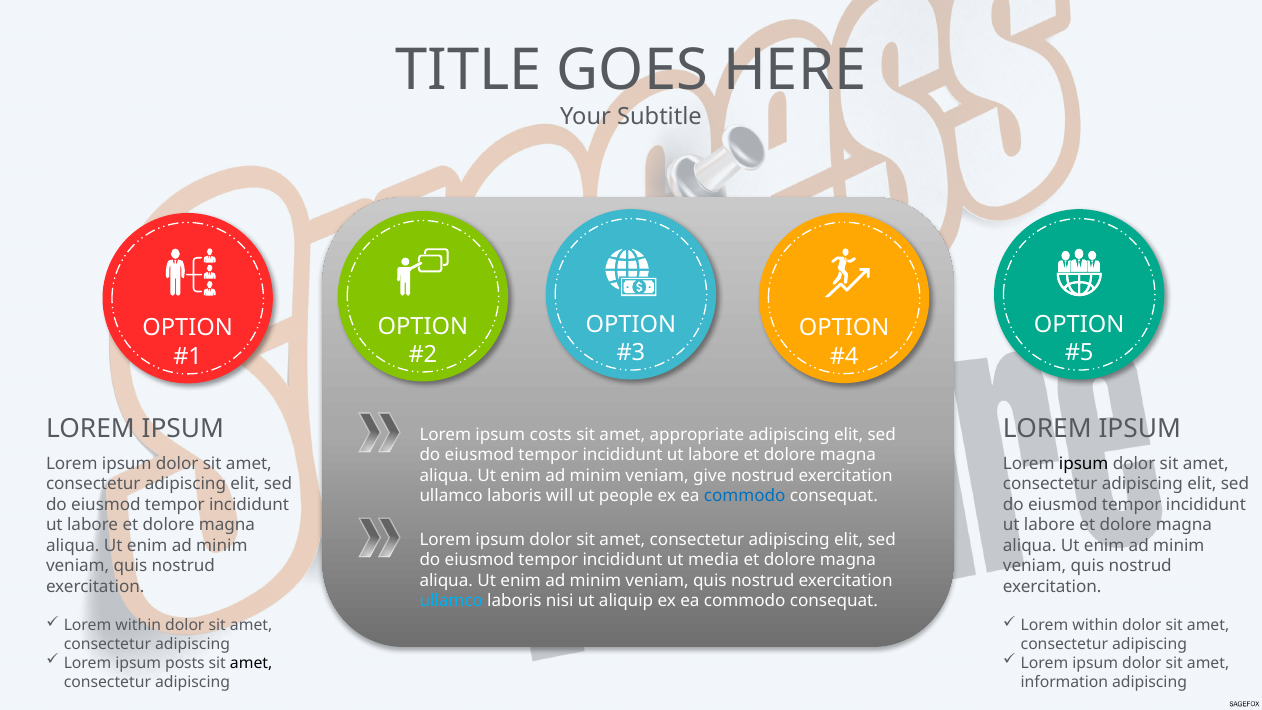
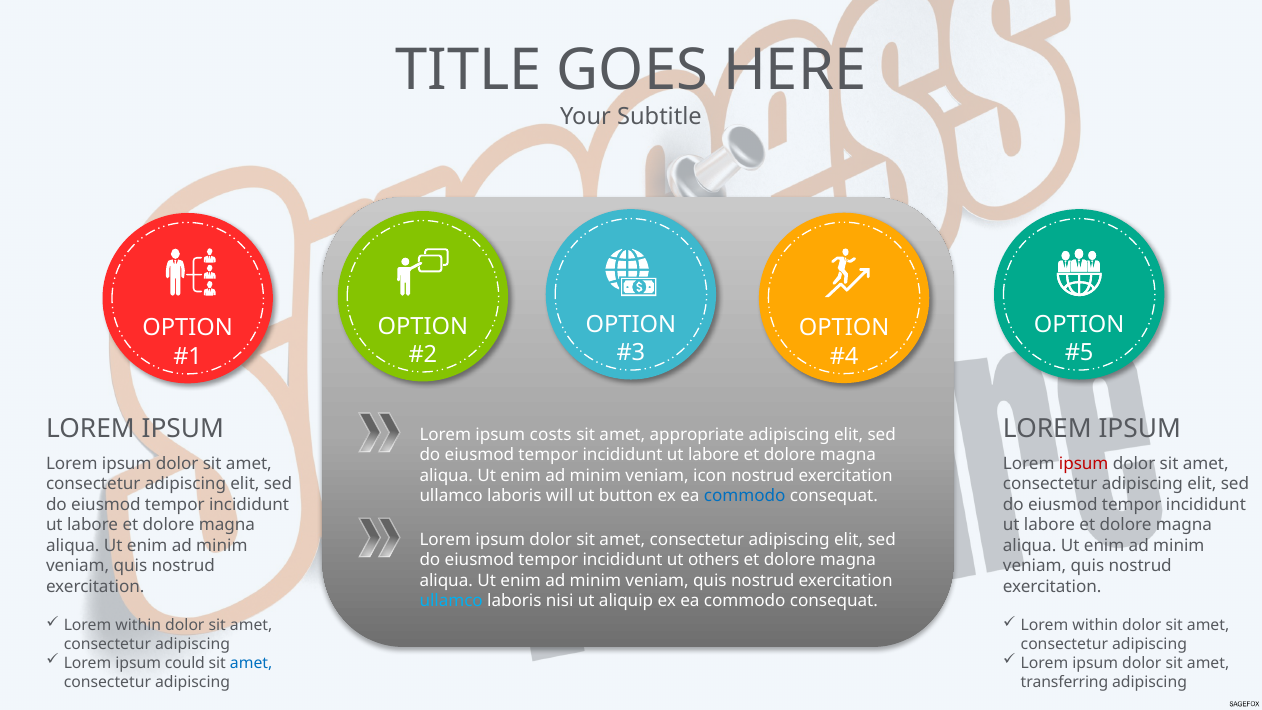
ipsum colour: black -> red (1084, 464)
give: give -> icon (710, 476)
people: people -> button (626, 496)
media: media -> others (714, 560)
posts: posts -> could (185, 663)
amet colour: black -> blue (251, 663)
information: information -> transferring (1064, 682)
